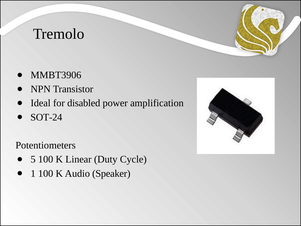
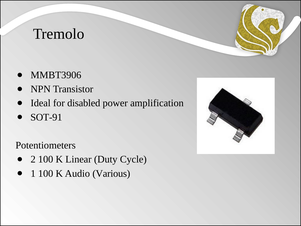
SOT-24: SOT-24 -> SOT-91 (46, 117)
5: 5 -> 2 (33, 159)
Speaker: Speaker -> Various (111, 173)
